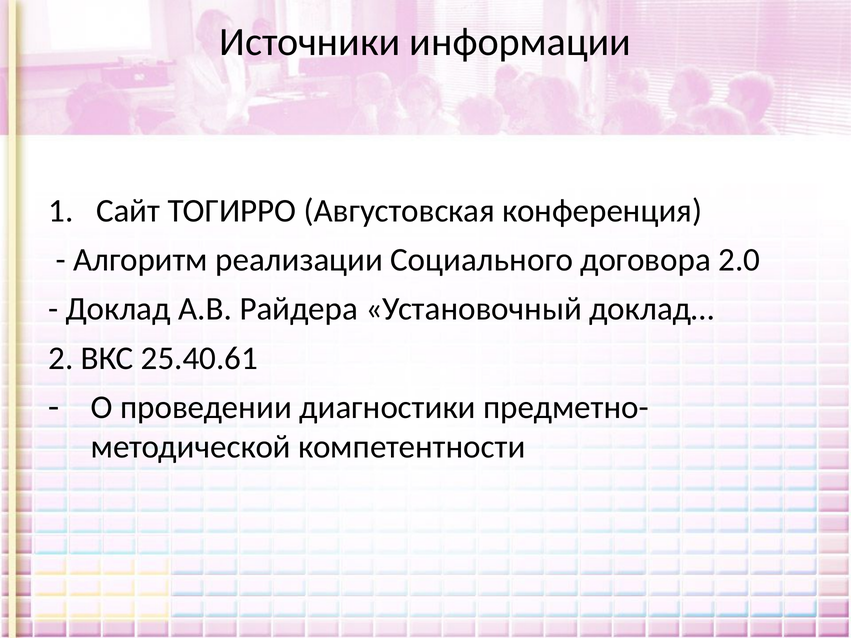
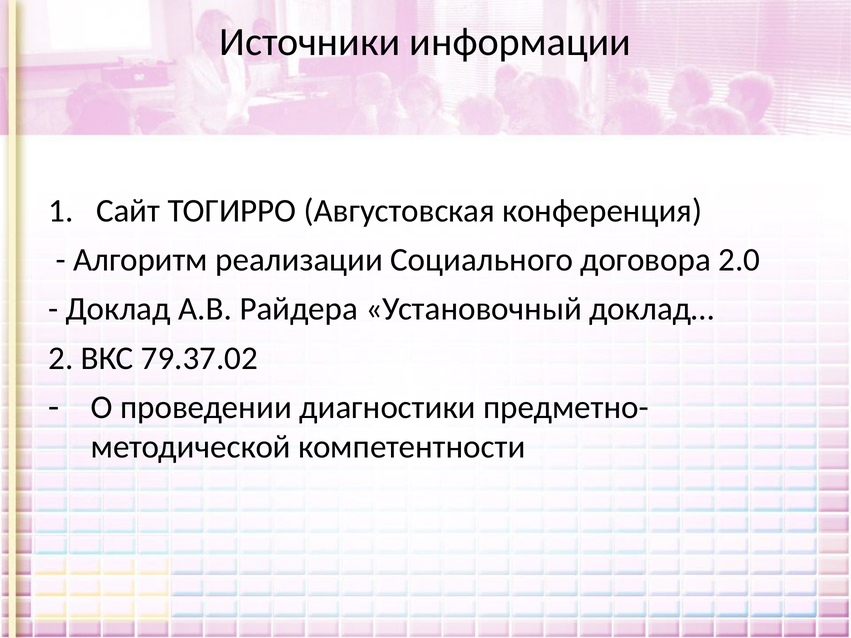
25.40.61: 25.40.61 -> 79.37.02 (199, 358)
